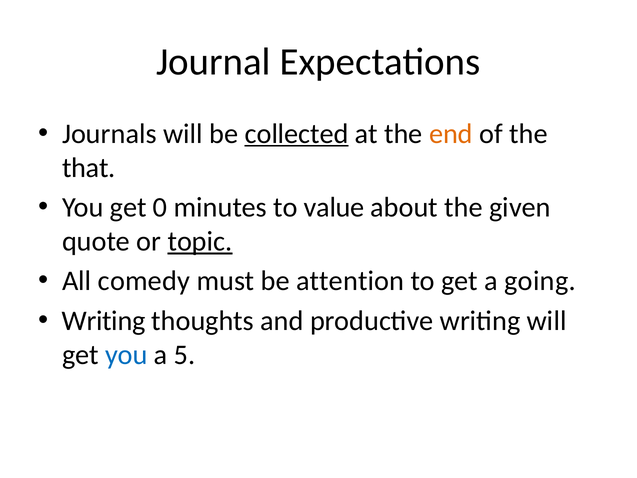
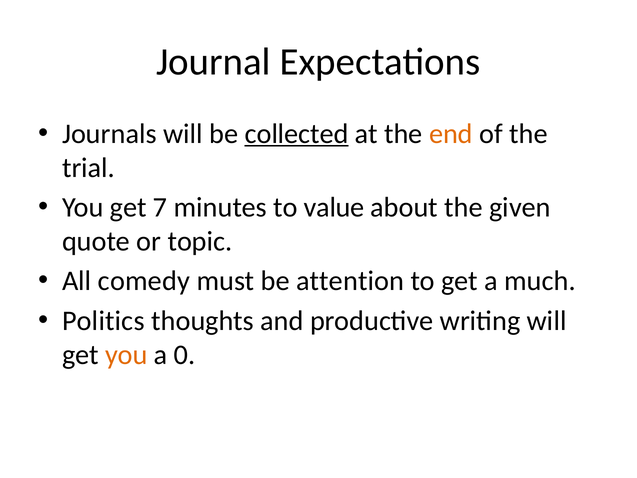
that: that -> trial (89, 168)
0: 0 -> 7 (160, 207)
topic underline: present -> none (200, 241)
going: going -> much (540, 281)
Writing: Writing -> Politics (103, 321)
you colour: blue -> orange (126, 355)
5: 5 -> 0 (184, 355)
